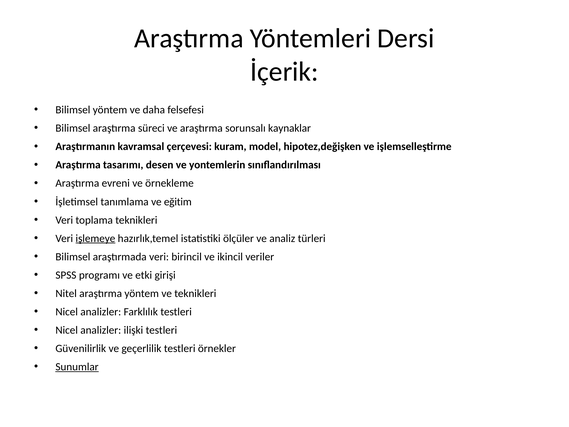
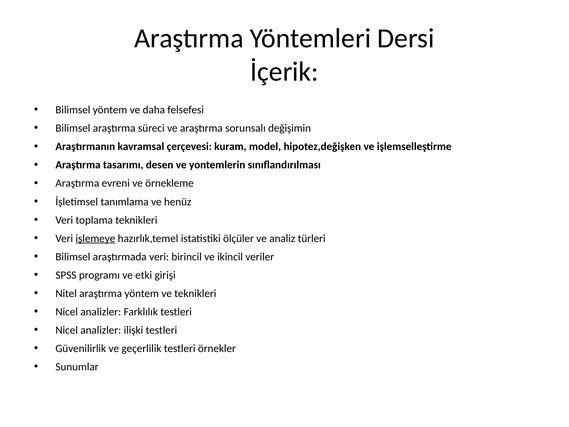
kaynaklar: kaynaklar -> değişimin (290, 128)
eğitim: eğitim -> henüz (178, 202)
Sunumlar underline: present -> none (77, 367)
